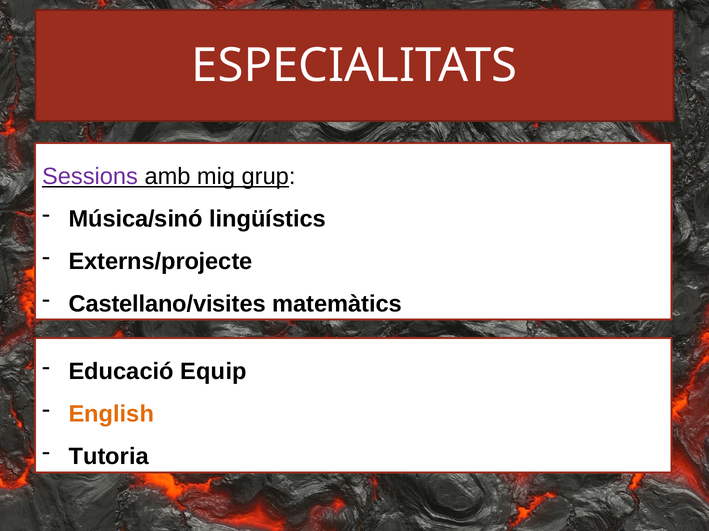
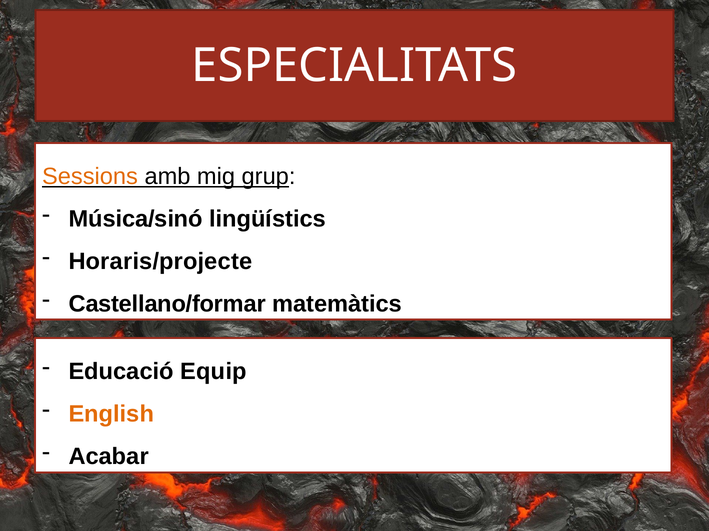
Sessions colour: purple -> orange (90, 177)
Externs/projecte: Externs/projecte -> Horaris/projecte (160, 262)
Castellano/visites: Castellano/visites -> Castellano/formar (167, 304)
Tutoria: Tutoria -> Acabar (109, 457)
